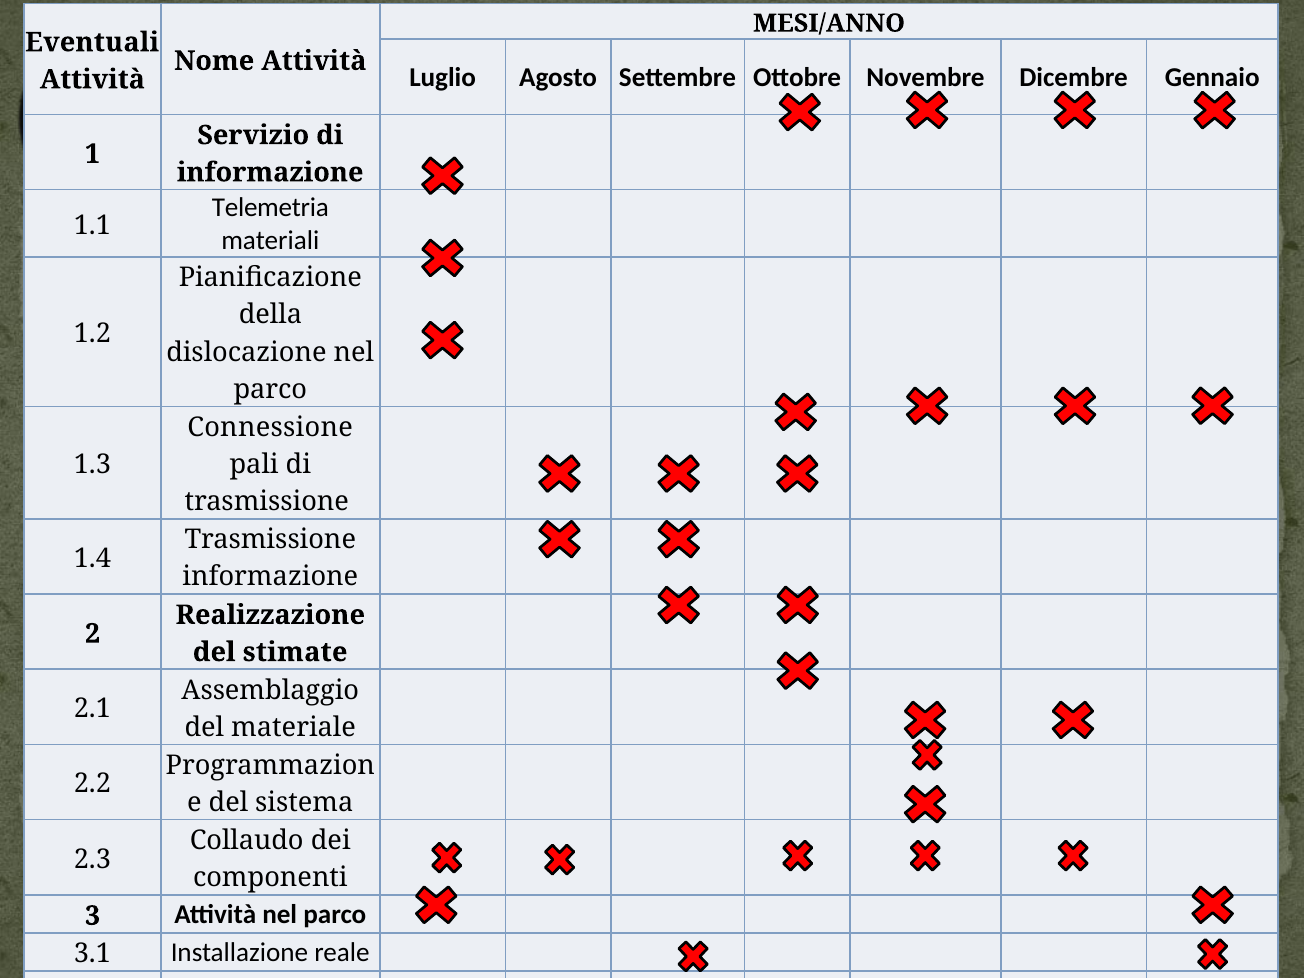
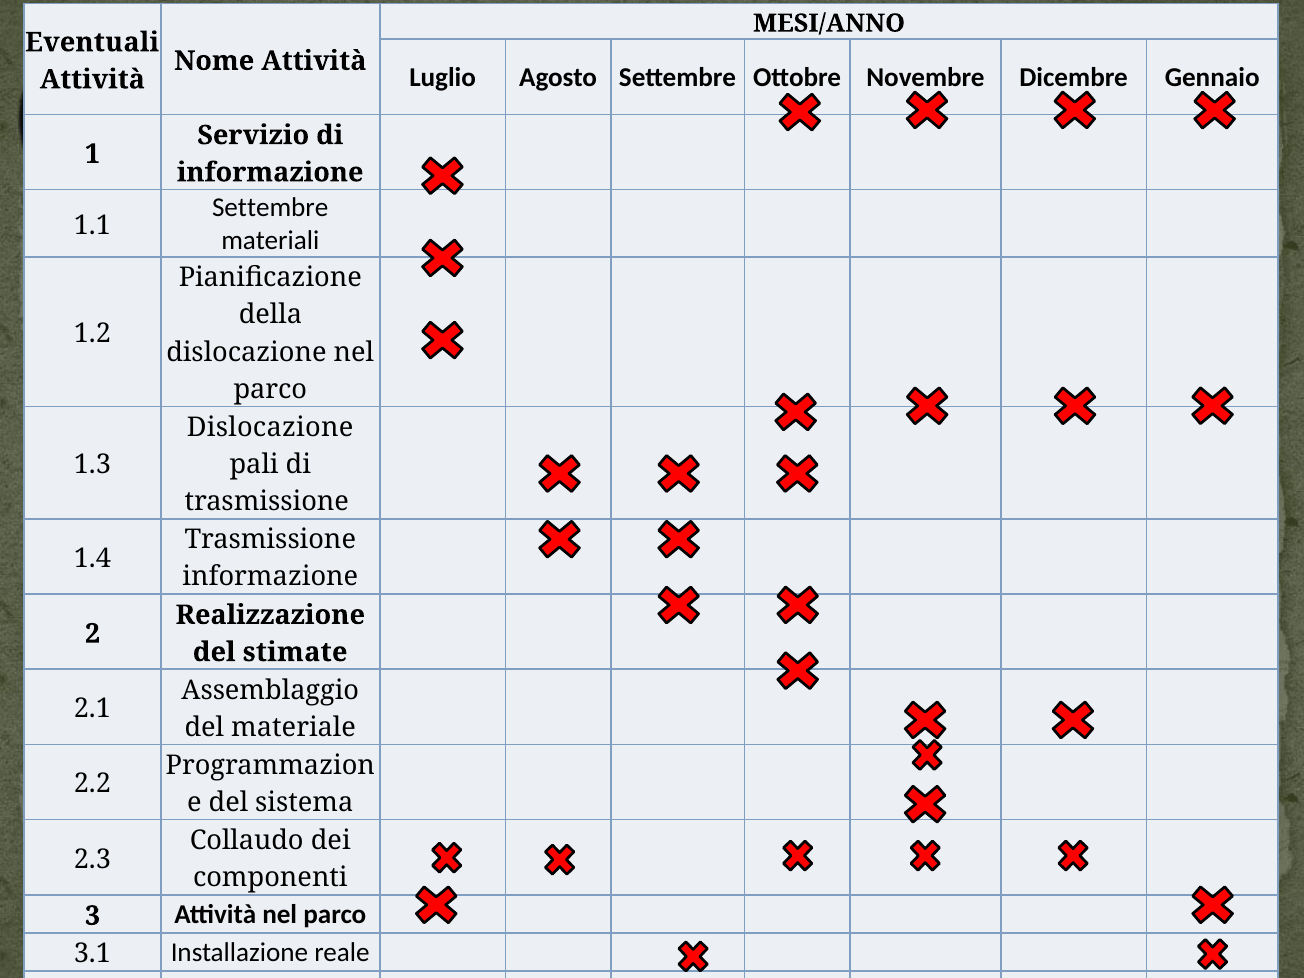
Telemetria: Telemetria -> Settembre (270, 207)
Connessione: Connessione -> Dislocazione (270, 427)
